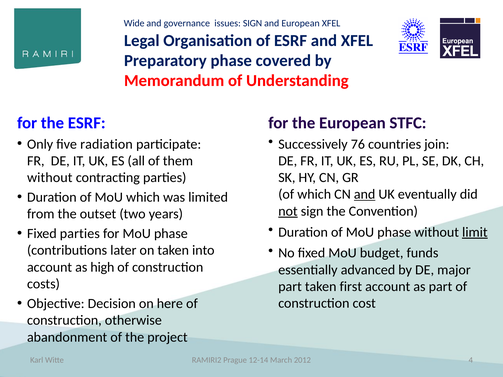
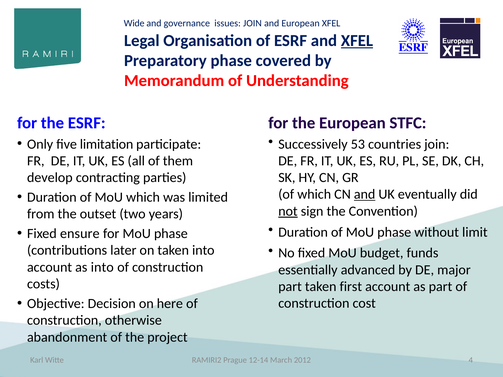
SIGN: SIGN -> JOIN (252, 23)
XFEL underline: none -> present (357, 41)
76: 76 -> 53 (358, 144)
radiation: radiation -> limitation (107, 144)
without: without -> develop (50, 178)
limit underline: present -> none (475, 232)
Fixed parties: parties -> ensure (80, 234)
as high: high -> into (102, 267)
